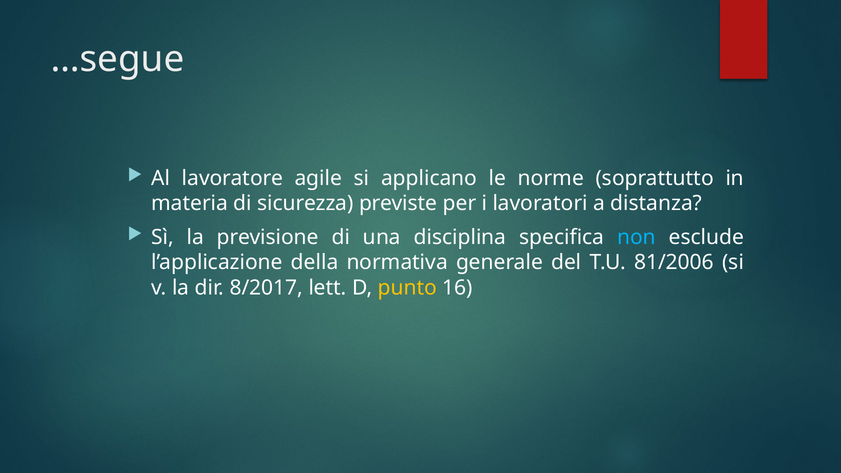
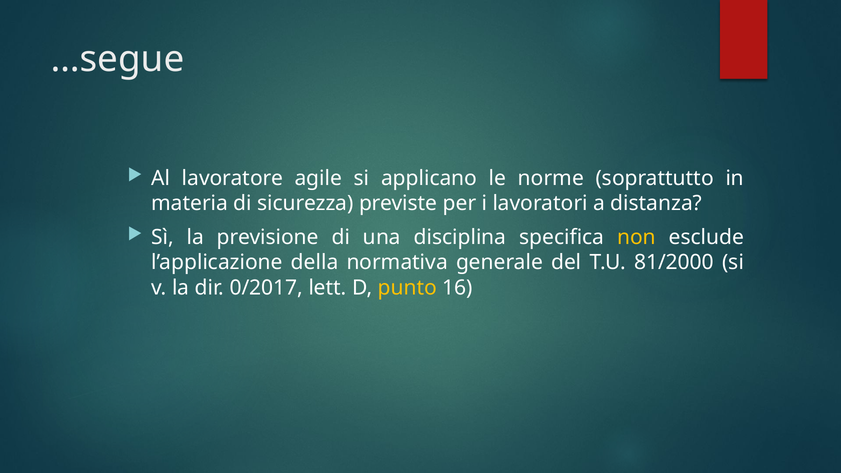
non colour: light blue -> yellow (636, 237)
81/2006: 81/2006 -> 81/2000 (674, 263)
8/2017: 8/2017 -> 0/2017 (266, 288)
